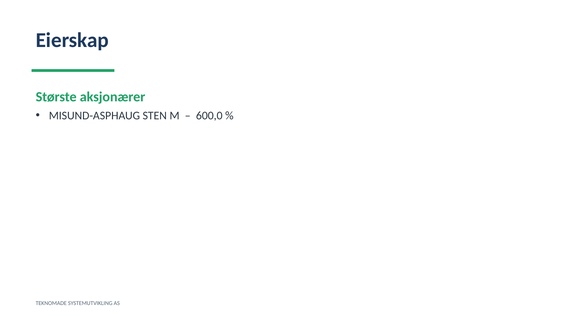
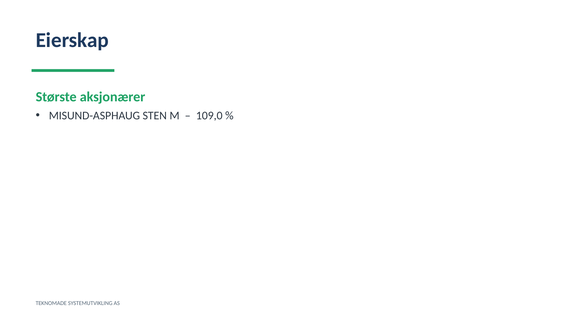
600,0: 600,0 -> 109,0 (209, 115)
